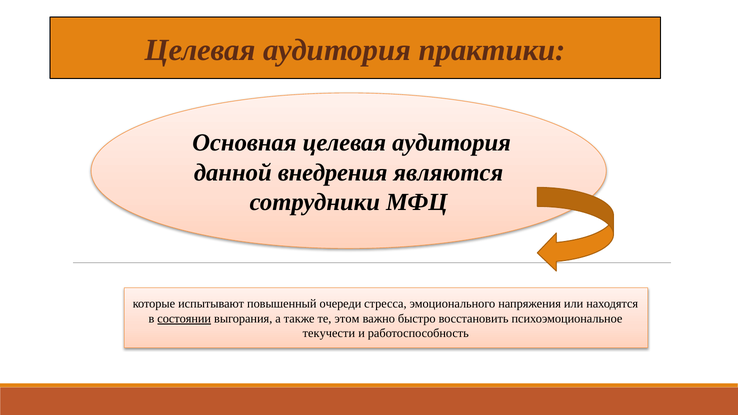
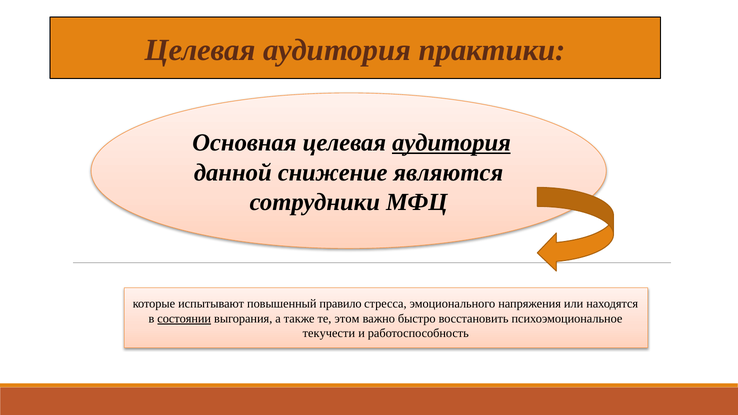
аудитория underline: none -> present (452, 143)
внедрения: внедрения -> снижение (333, 172)
очереди: очереди -> правило (340, 304)
